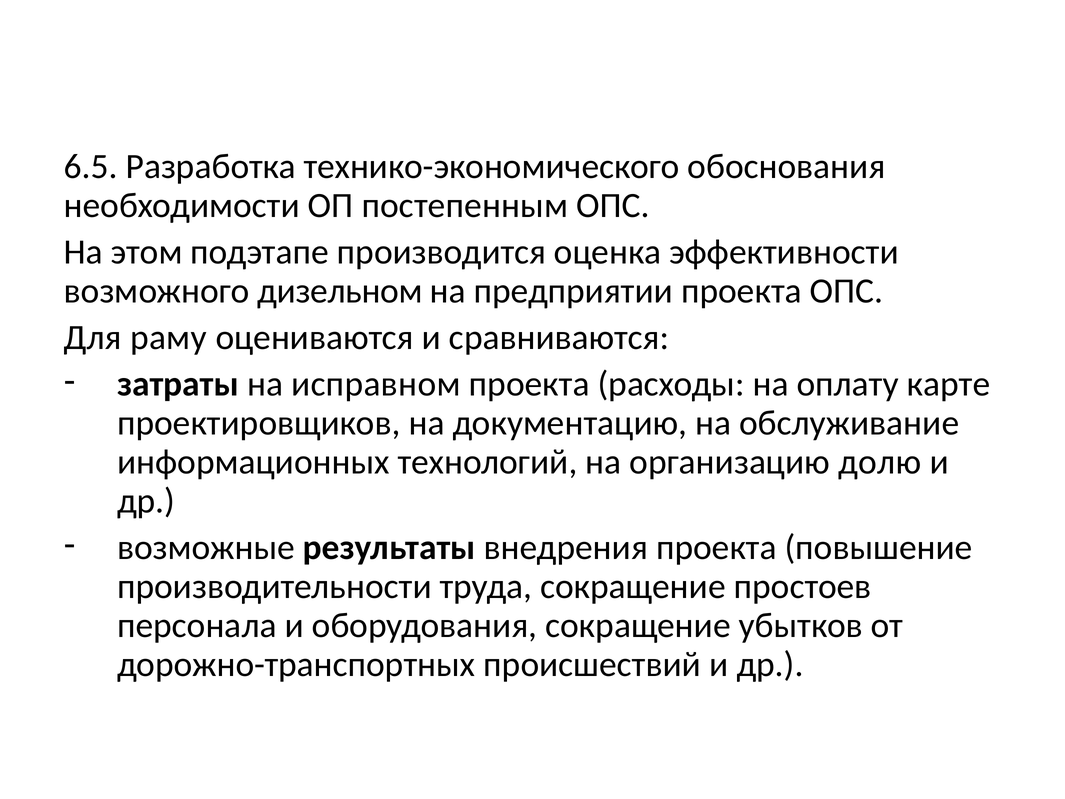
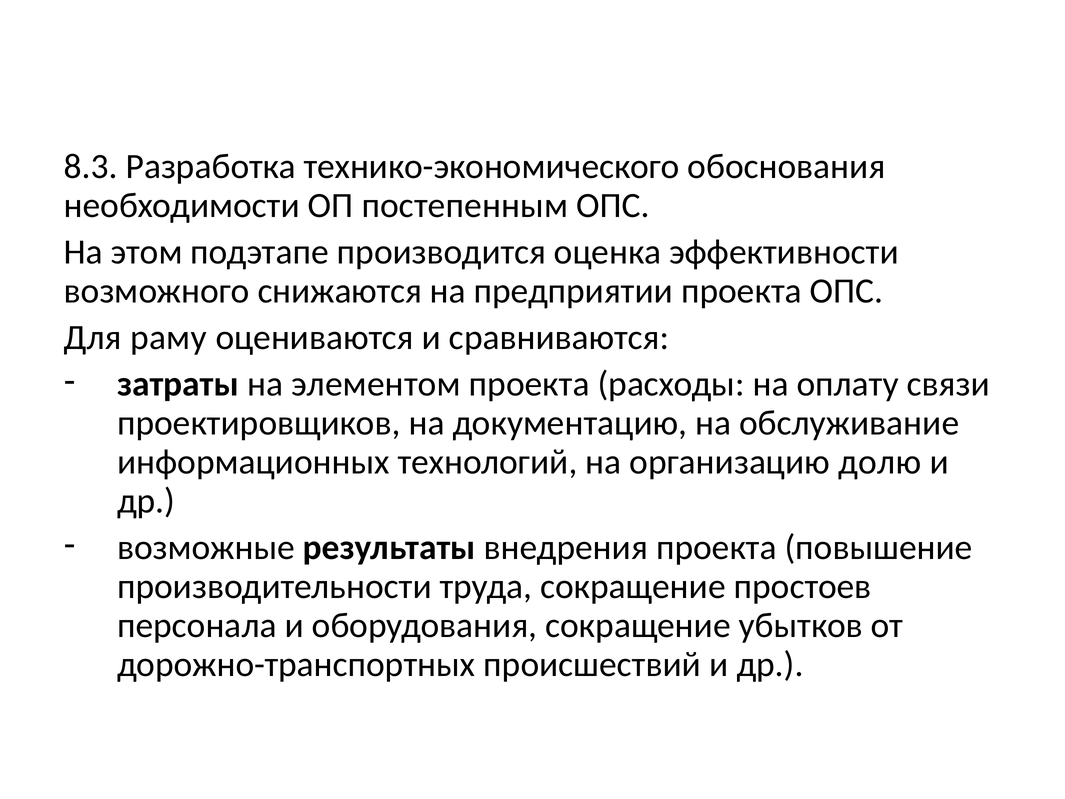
6.5: 6.5 -> 8.3 (91, 167)
дизельном: дизельном -> снижаются (340, 291)
исправном: исправном -> элементом (376, 384)
карте: карте -> связи (948, 384)
